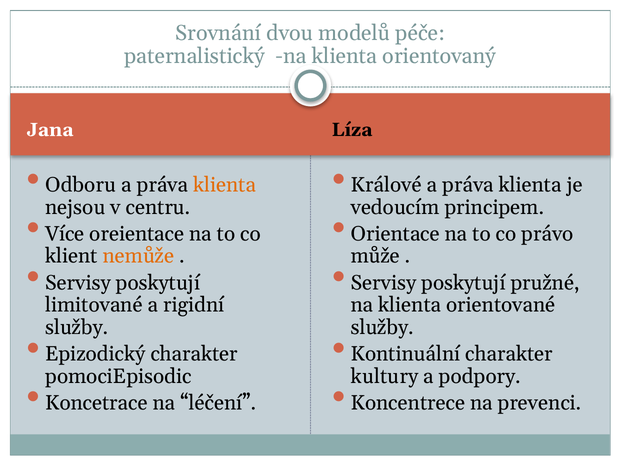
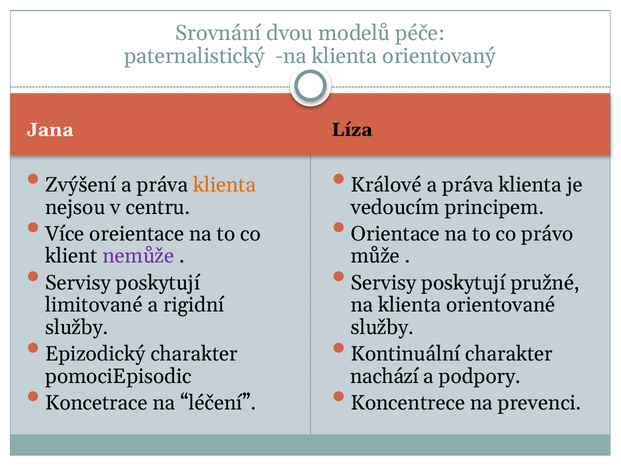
Odboru: Odboru -> Zvýšení (81, 185)
nemůže colour: orange -> purple (138, 256)
kultury: kultury -> nachází (385, 376)
